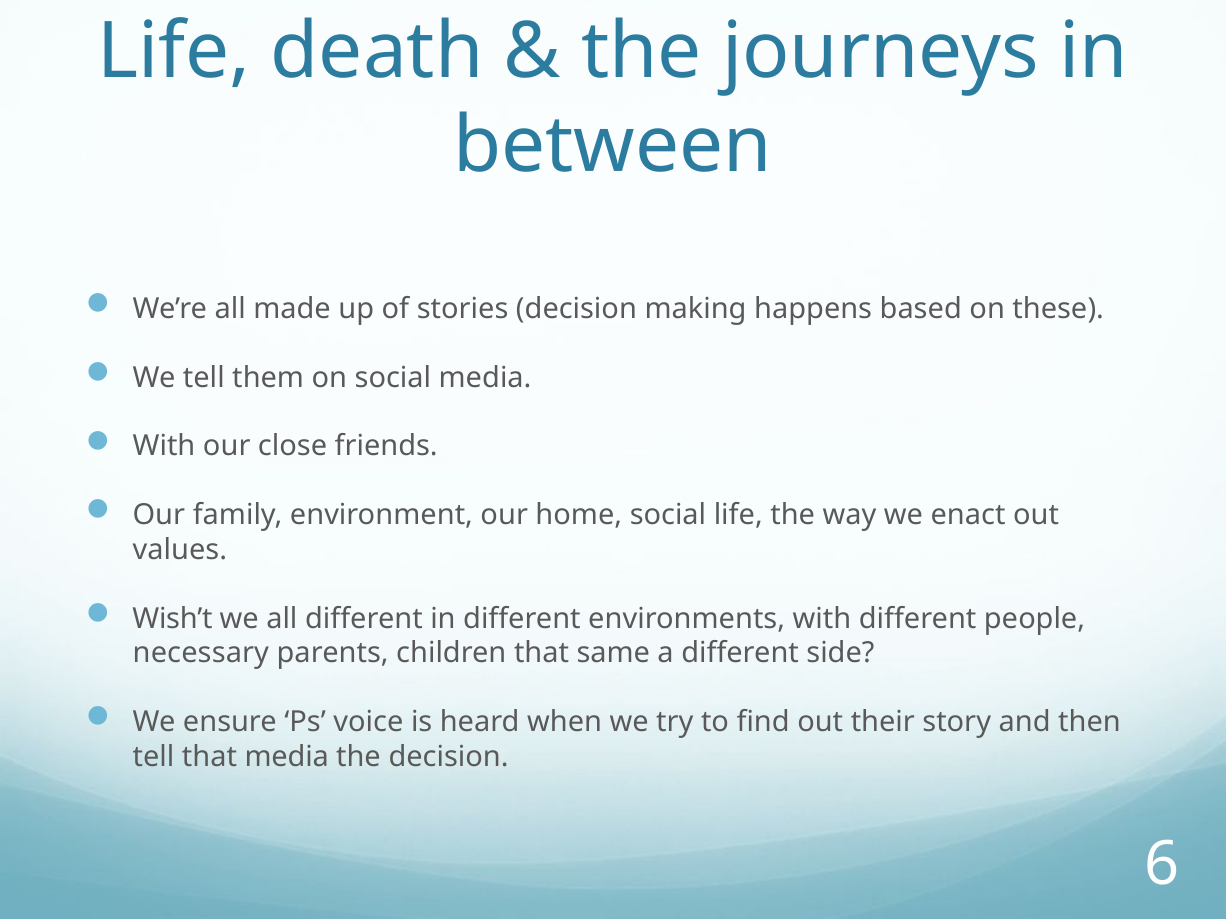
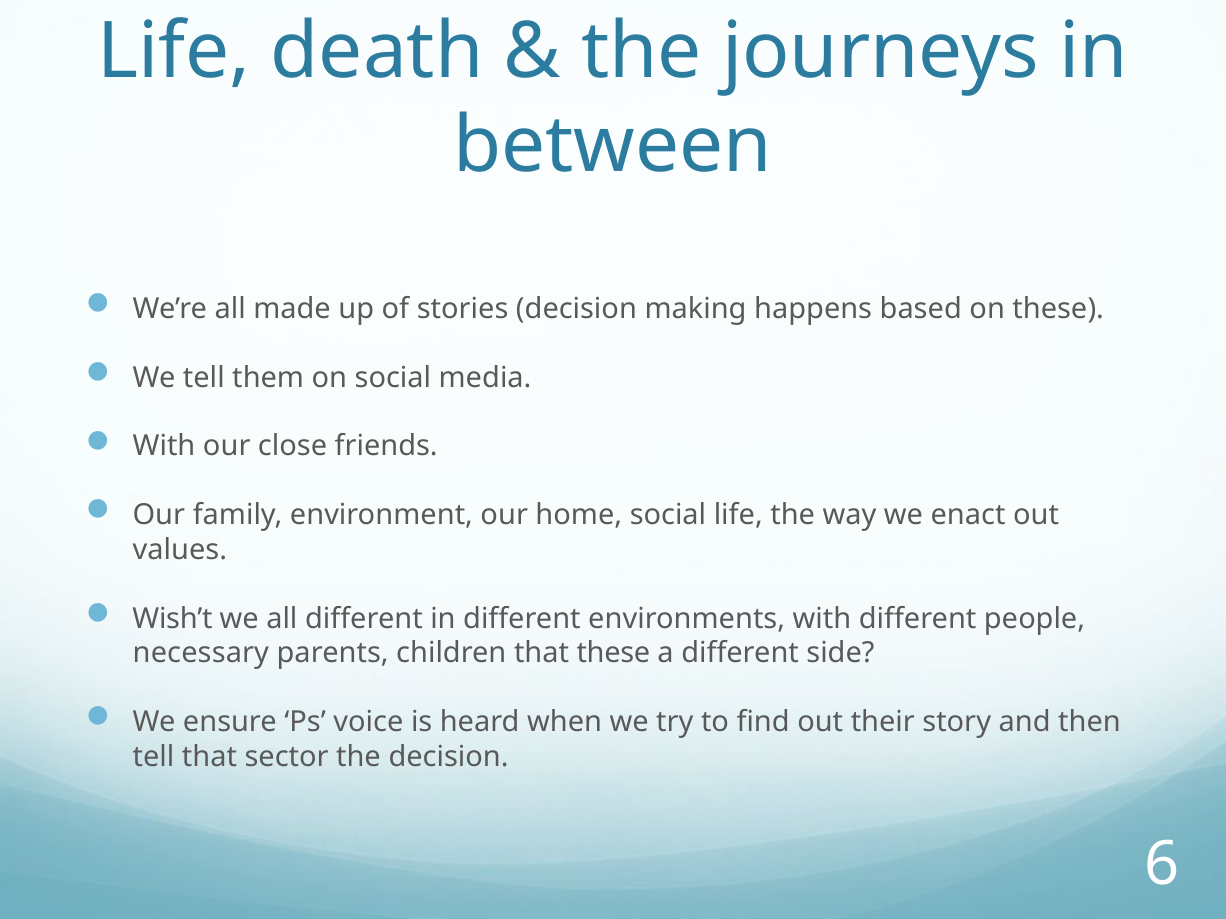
that same: same -> these (613, 654)
that media: media -> sector (287, 757)
